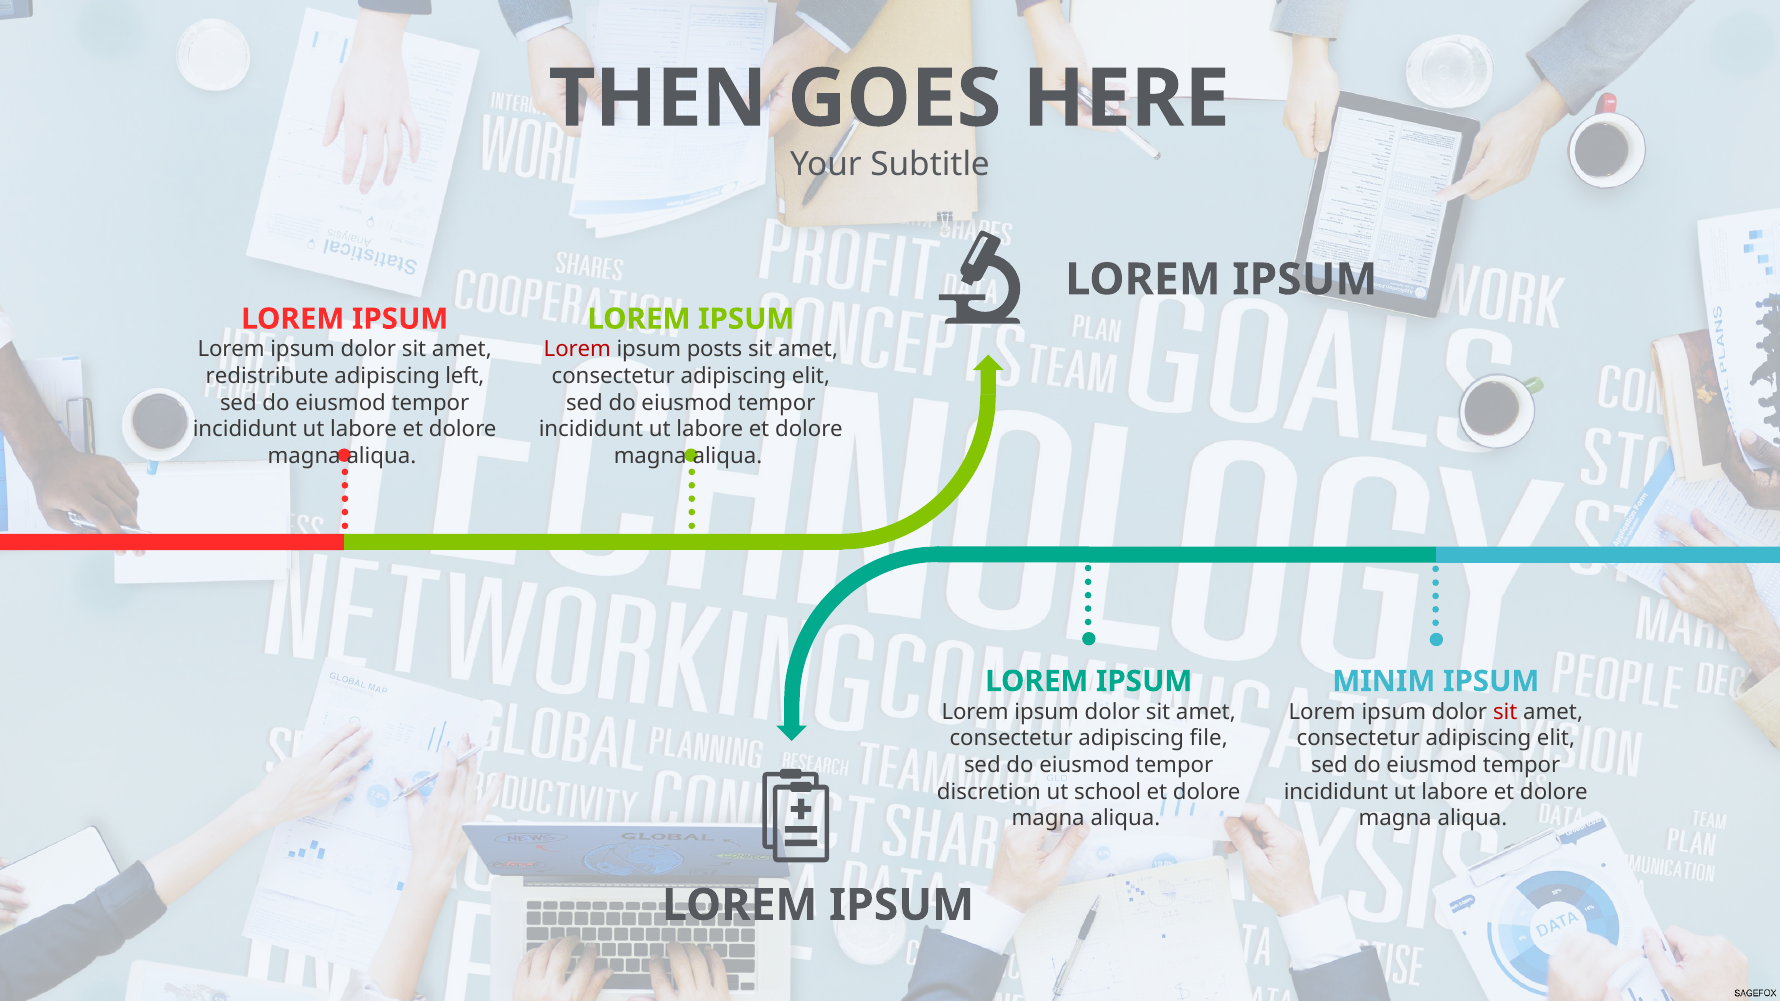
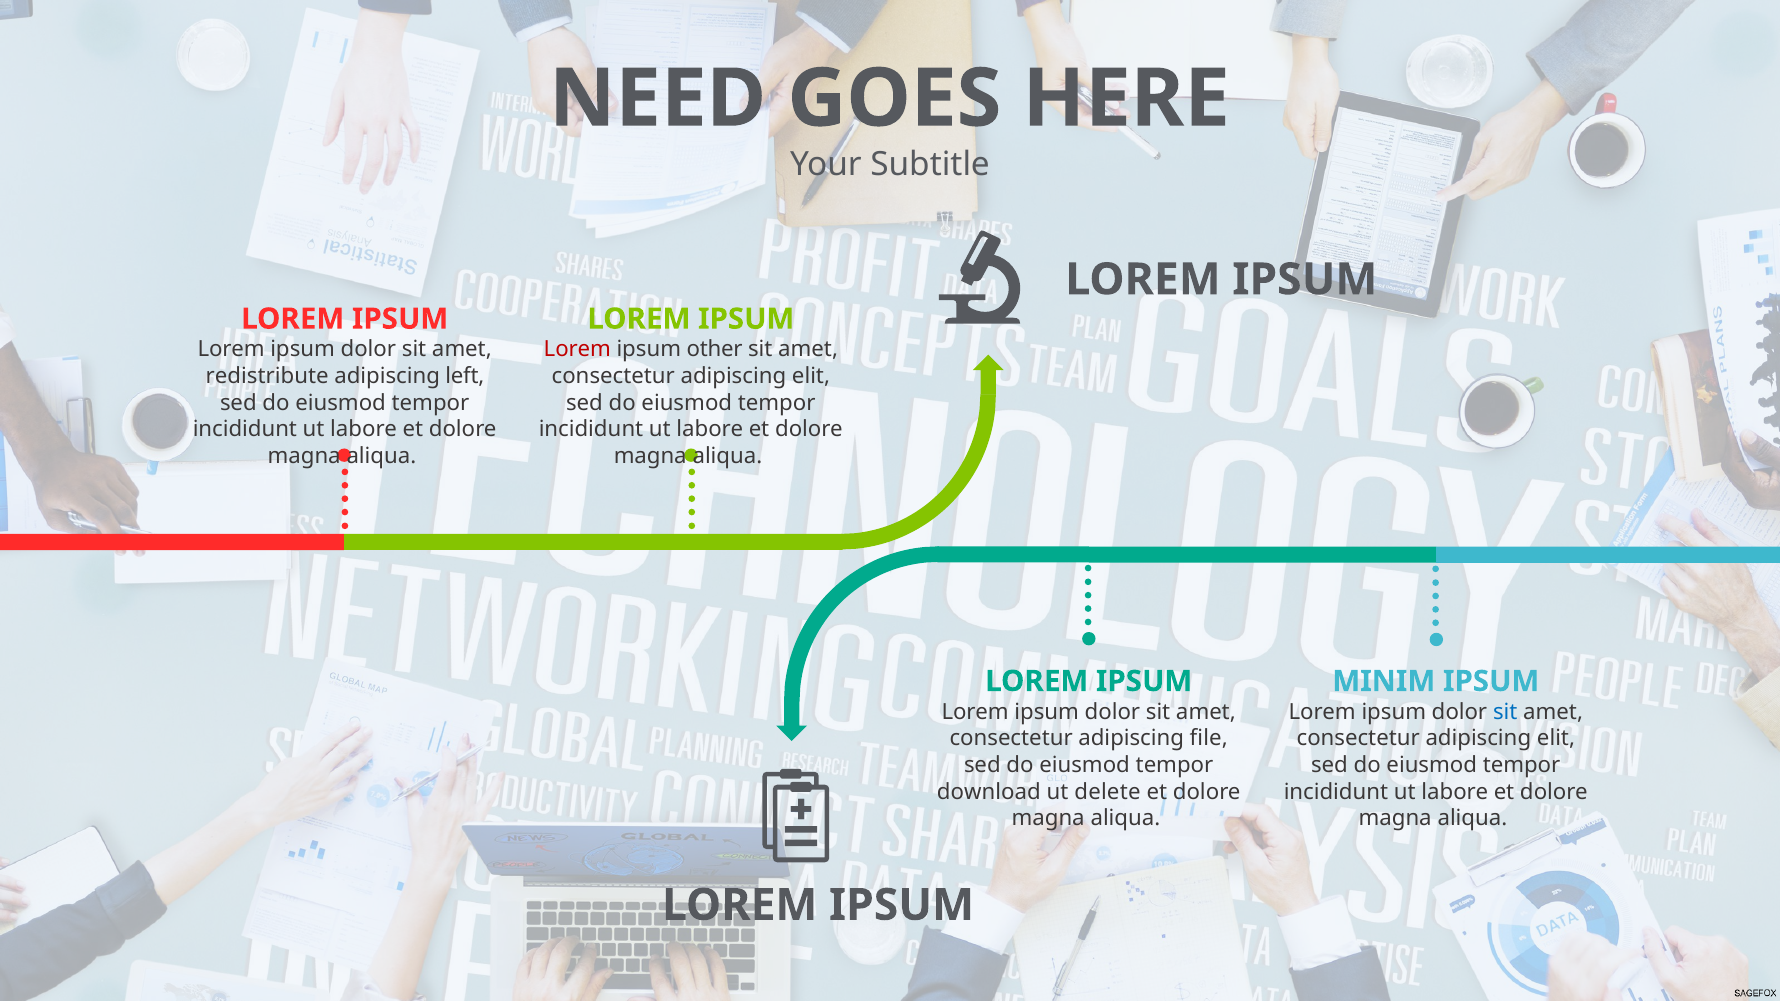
THEN: THEN -> NEED (658, 99)
posts: posts -> other (715, 350)
sit colour: red -> blue (1505, 712)
discretion: discretion -> download (989, 792)
school: school -> delete (1107, 792)
